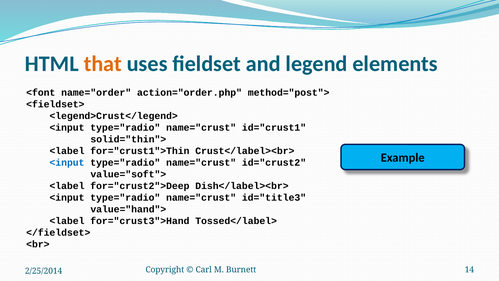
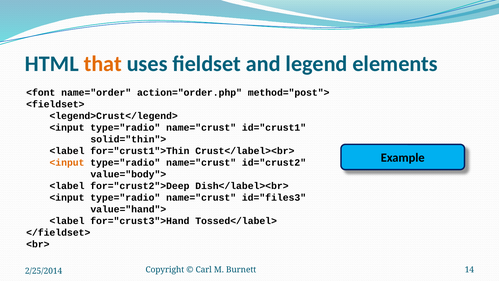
<input colour: blue -> orange (67, 162)
value="soft">: value="soft"> -> value="body"> (128, 174)
id="title3: id="title3 -> id="files3 (274, 197)
